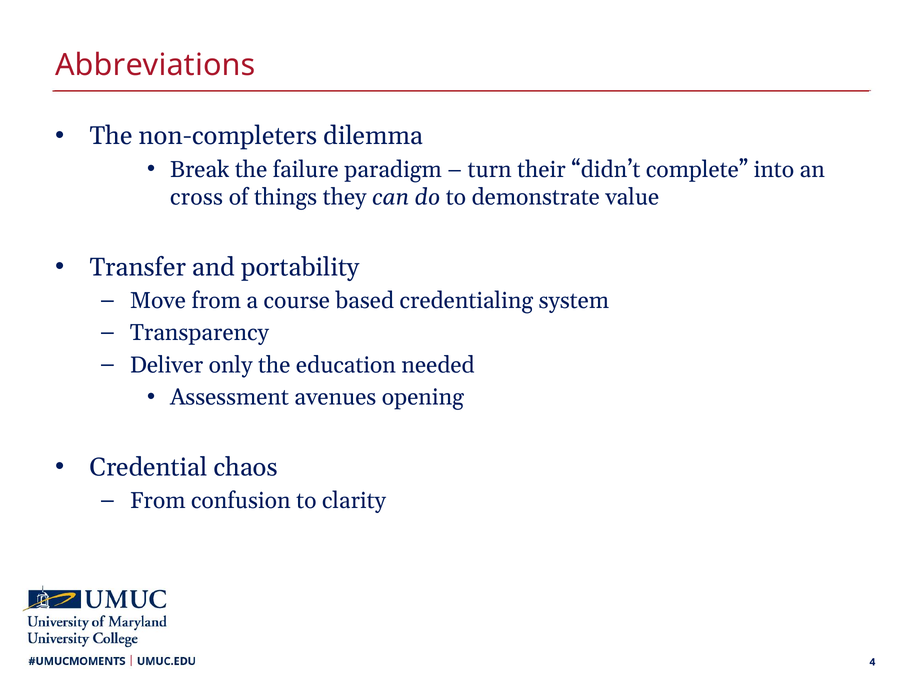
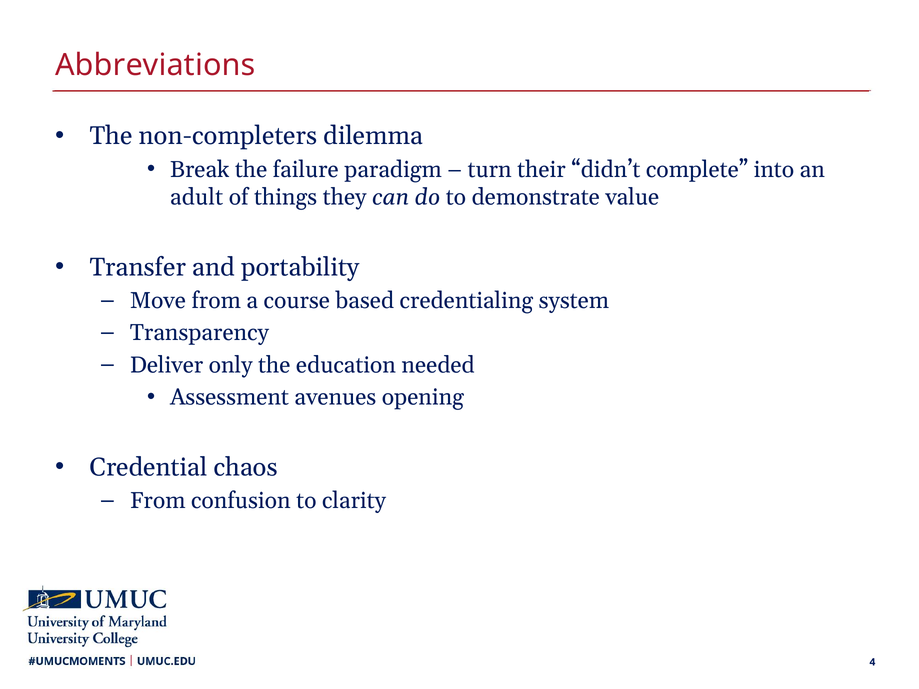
cross: cross -> adult (197, 197)
